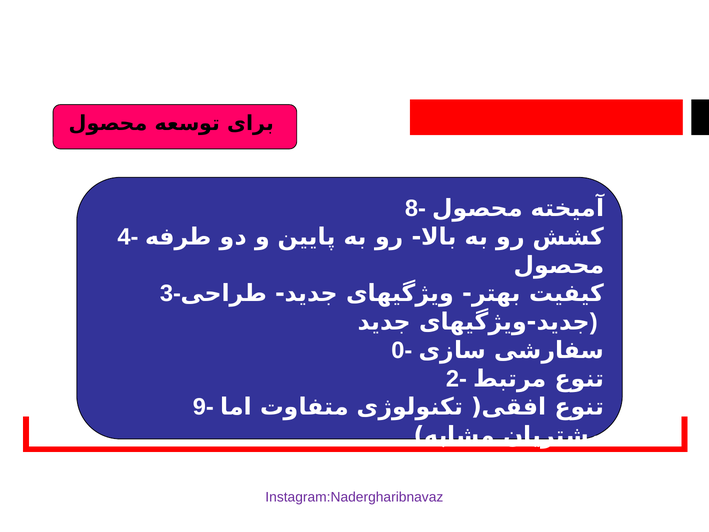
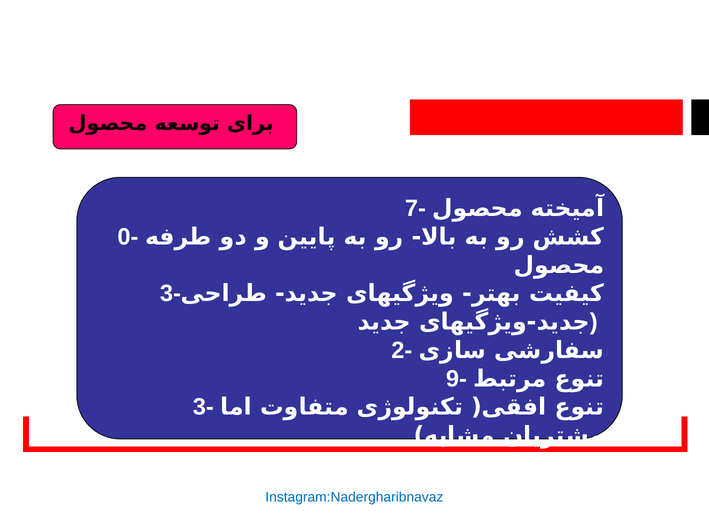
8-: 8- -> 7- (415, 208)
4-: 4- -> 0- (128, 237)
0-: 0- -> 2- (402, 350)
2-: 2- -> 9- (456, 379)
9-: 9- -> 3- (203, 407)
Instagram:Nadergharibnavaz colour: purple -> blue (354, 497)
